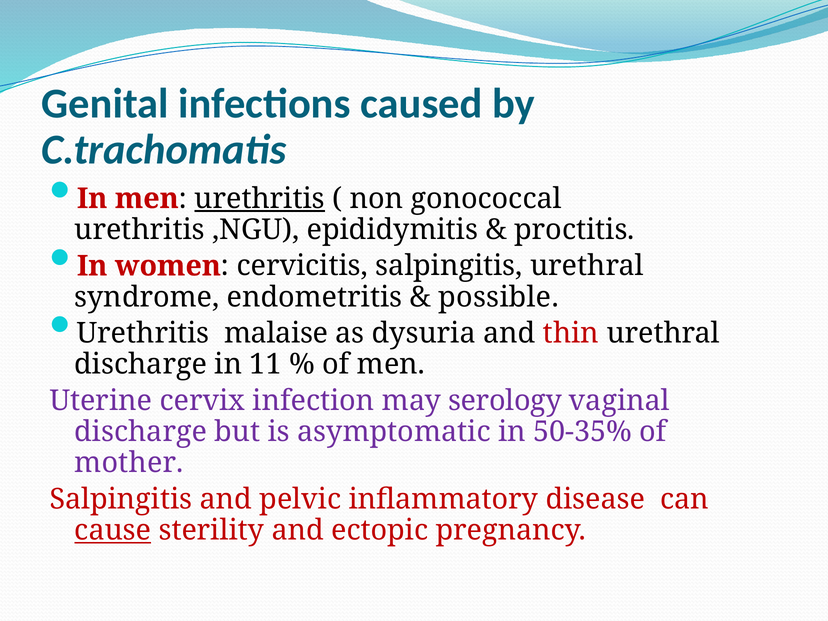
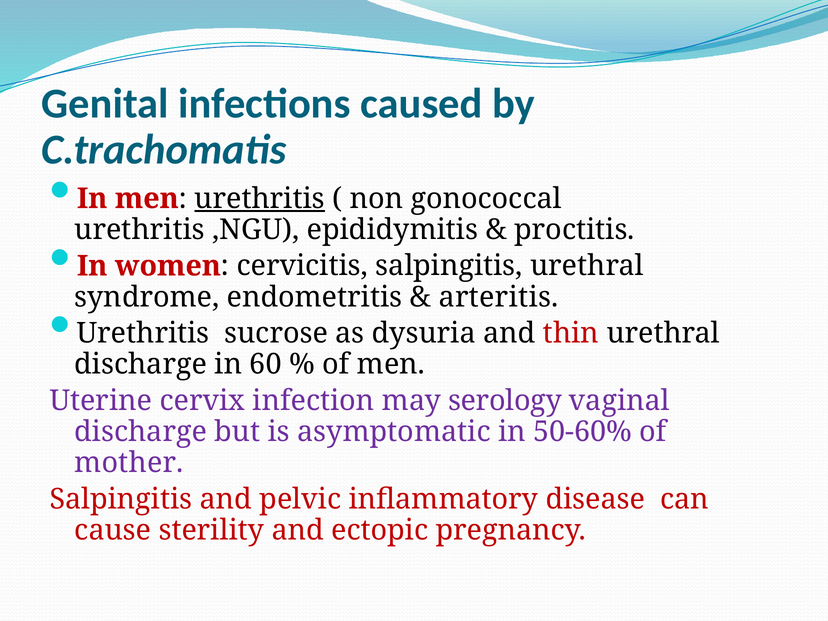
possible: possible -> arteritis (499, 297)
malaise: malaise -> sucrose (276, 333)
11: 11 -> 60 (266, 364)
50-35%: 50-35% -> 50-60% (583, 432)
cause underline: present -> none (113, 530)
